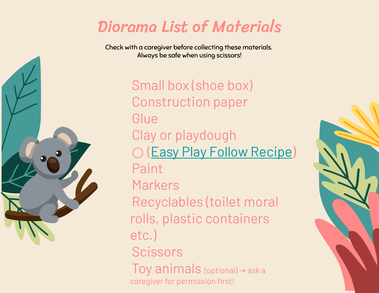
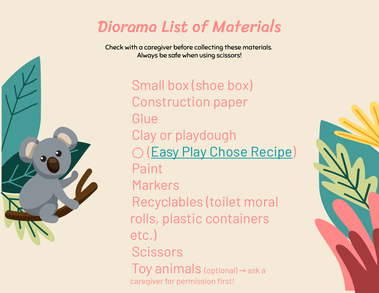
Follow: Follow -> Chose (229, 152)
